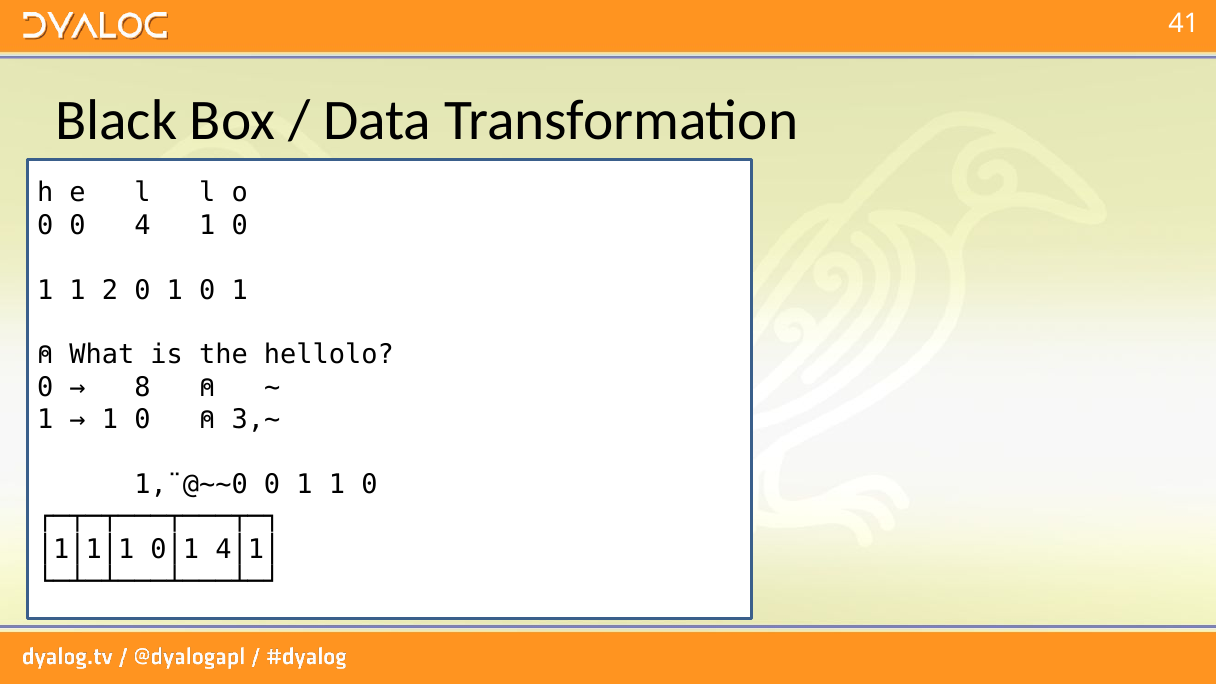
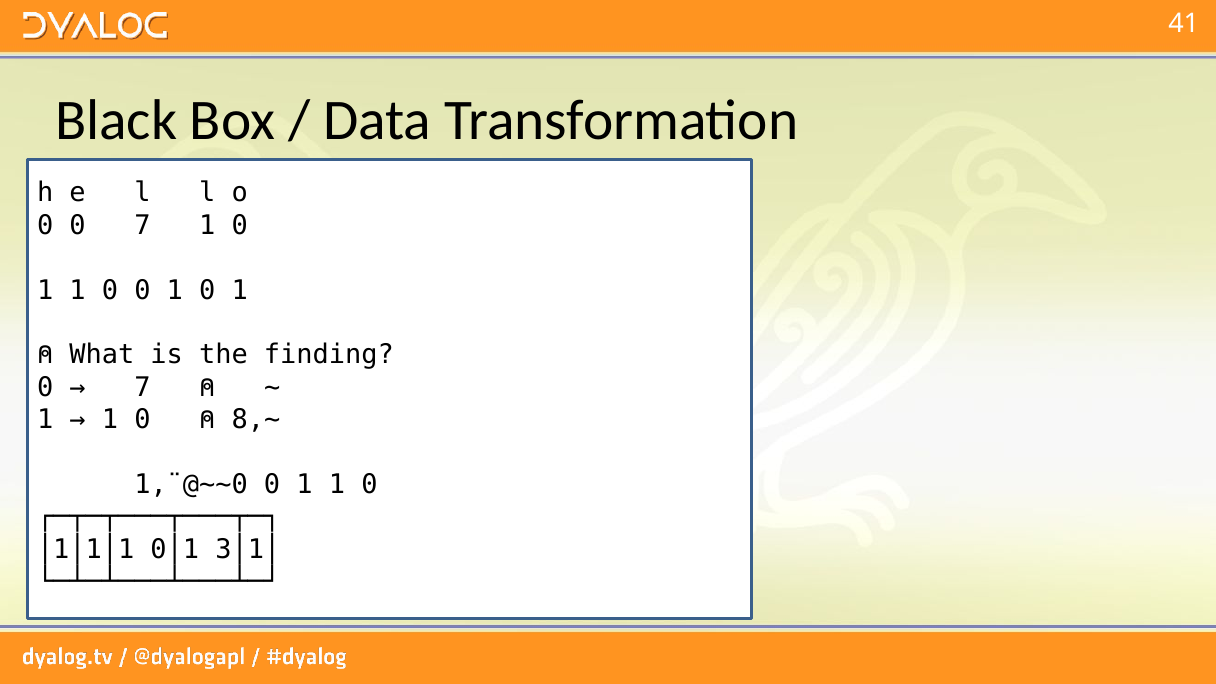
0 4: 4 -> 7 (142, 225)
2: 2 -> 0 (110, 290)
hellolo: hellolo -> finding (329, 355)
8: 8 -> 7 (142, 387)
3,~: 3,~ -> 8,~ (256, 420)
4│1│: 4│1│ -> 3│1│ (248, 549)
